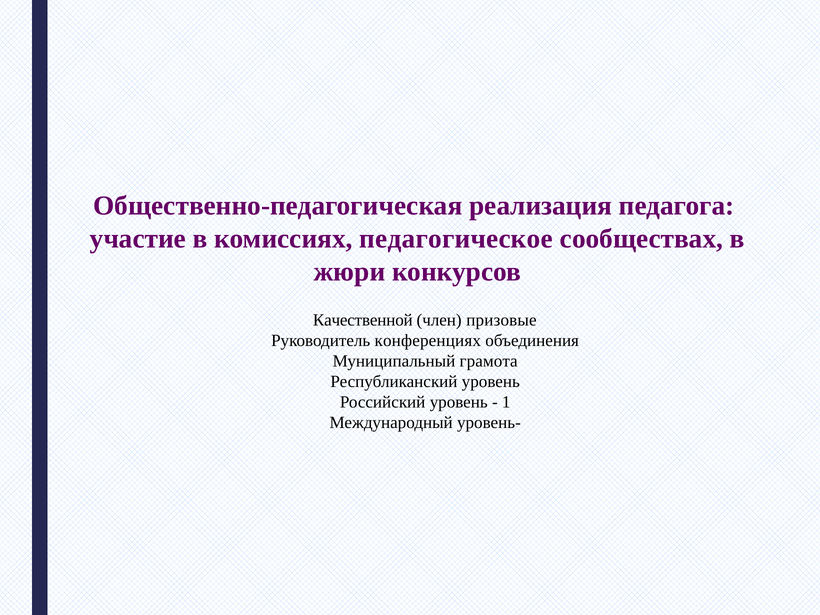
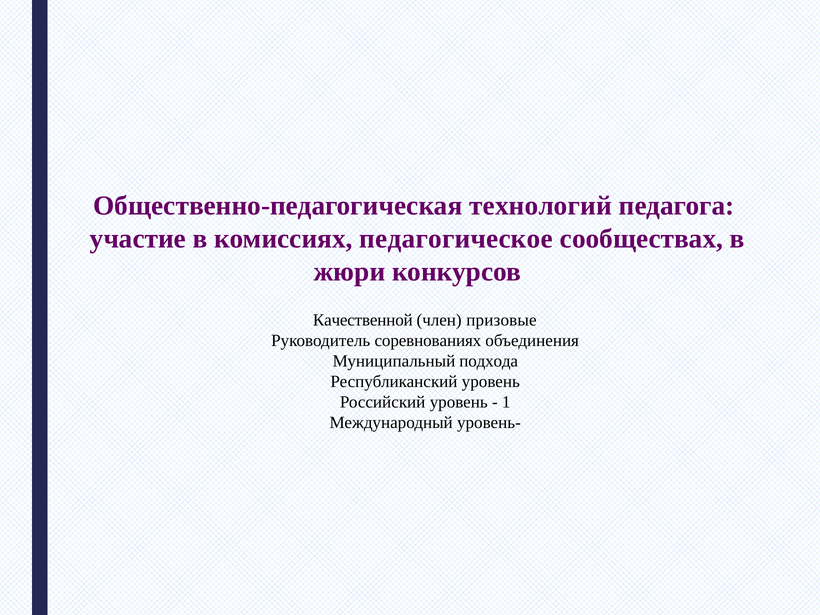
реализация: реализация -> технологий (541, 206)
конференциях: конференциях -> соревнованиях (428, 341)
грамота: грамота -> подхода (489, 361)
